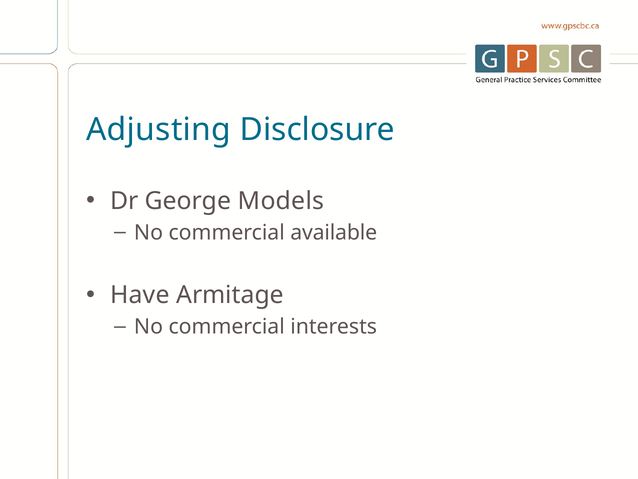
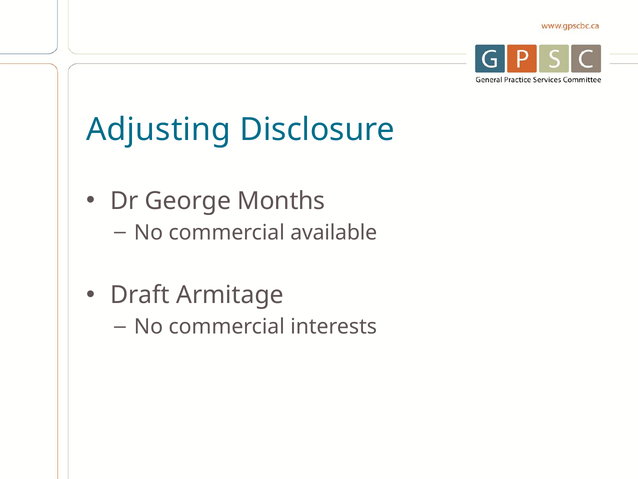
Models: Models -> Months (281, 201)
Have: Have -> Draft (140, 295)
